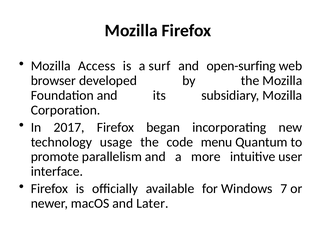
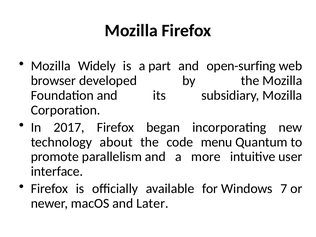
Access: Access -> Widely (97, 66)
surf: surf -> part (160, 66)
usage: usage -> about (116, 142)
